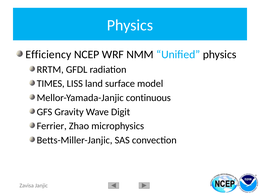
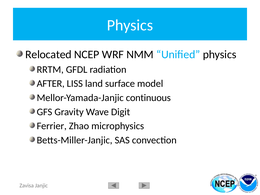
Efficiency: Efficiency -> Relocated (48, 55)
TIMES: TIMES -> AFTER (51, 84)
